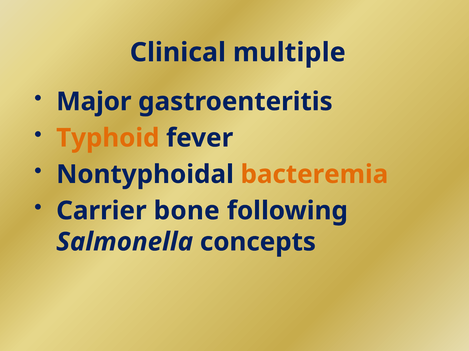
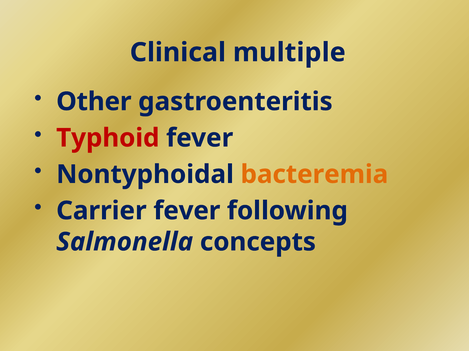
Major: Major -> Other (94, 102)
Typhoid colour: orange -> red (108, 138)
Carrier bone: bone -> fever (187, 211)
